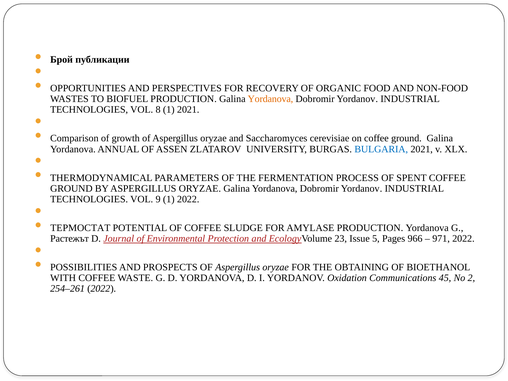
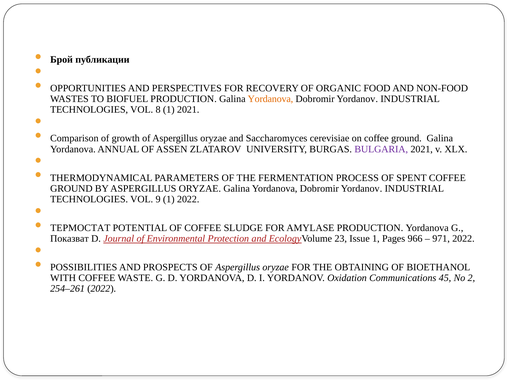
BULGARIA colour: blue -> purple (381, 149)
Растежът: Растежът -> Показват (69, 239)
Issue 5: 5 -> 1 (376, 239)
